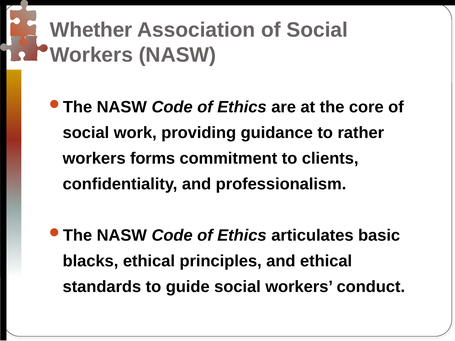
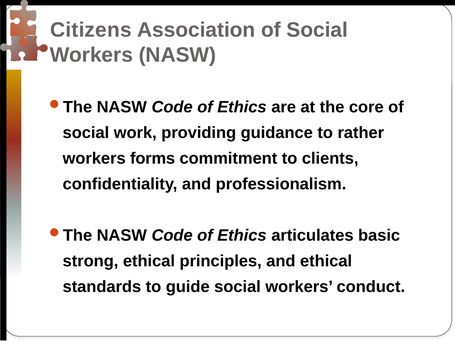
Whether: Whether -> Citizens (91, 30)
blacks: blacks -> strong (90, 261)
